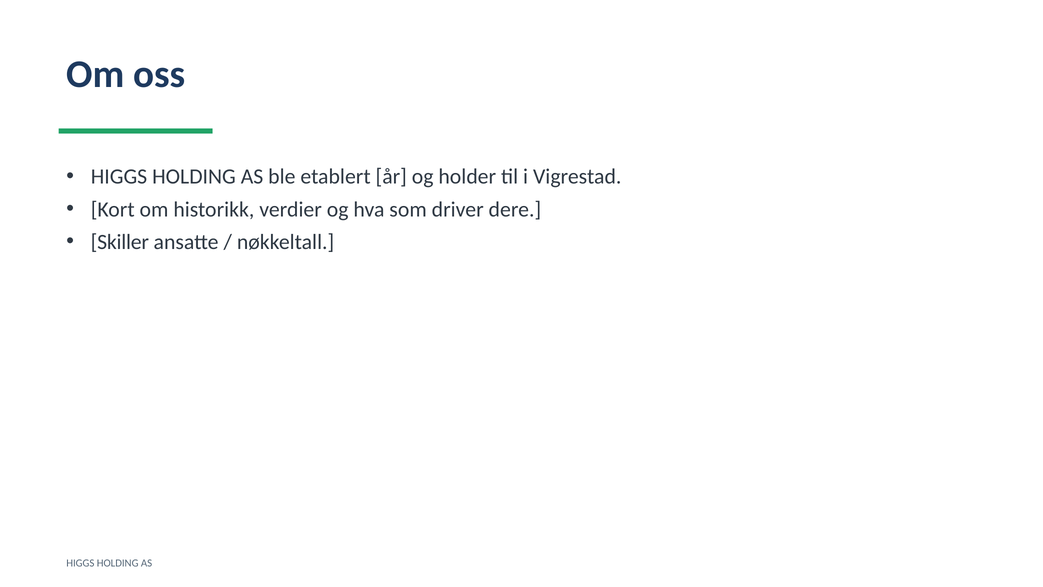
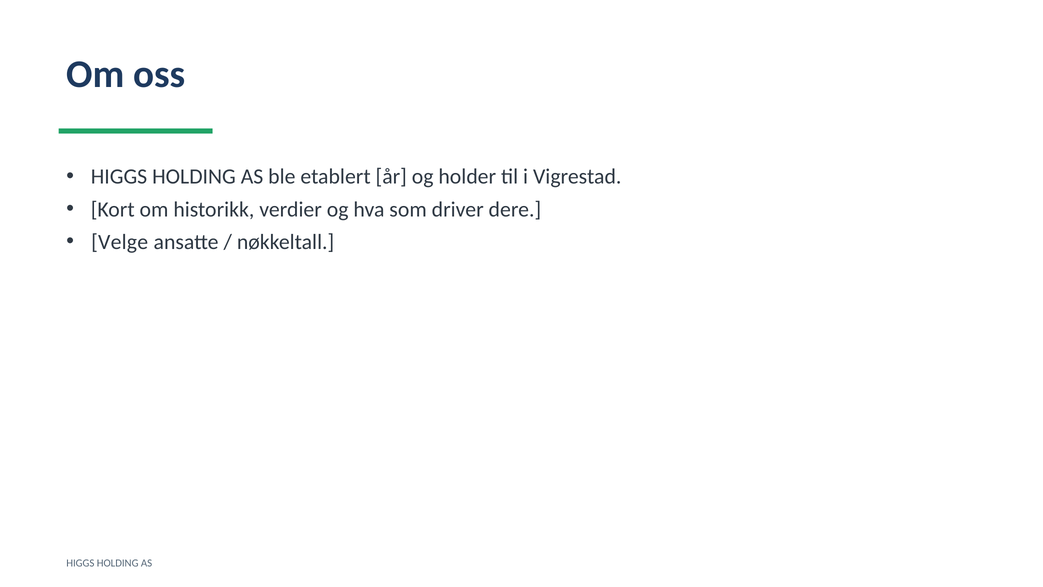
Skiller: Skiller -> Velge (120, 242)
